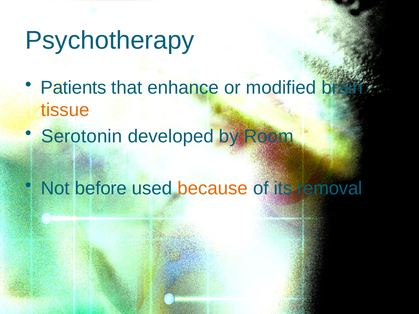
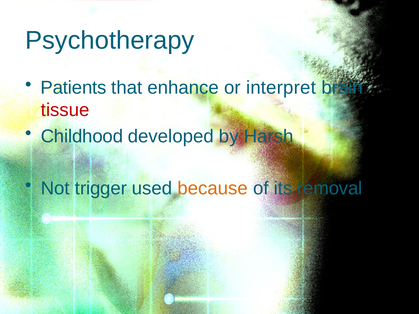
modified: modified -> interpret (281, 88)
tissue colour: orange -> red (65, 110)
Serotonin: Serotonin -> Childhood (82, 136)
Room: Room -> Harsh (269, 136)
before: before -> trigger (101, 188)
